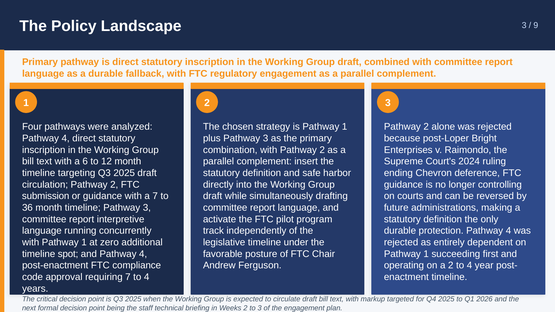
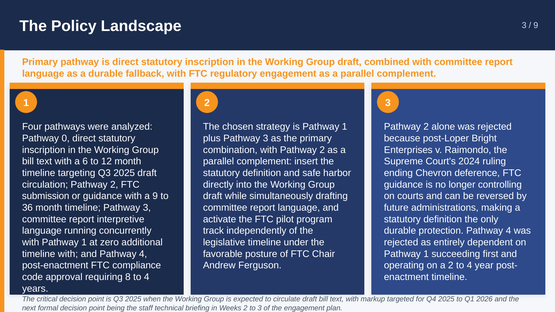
4: 4 -> 0 (66, 138)
a 7: 7 -> 9 (155, 196)
timeline spot: spot -> with (68, 254)
requiring 7: 7 -> 8 (128, 277)
